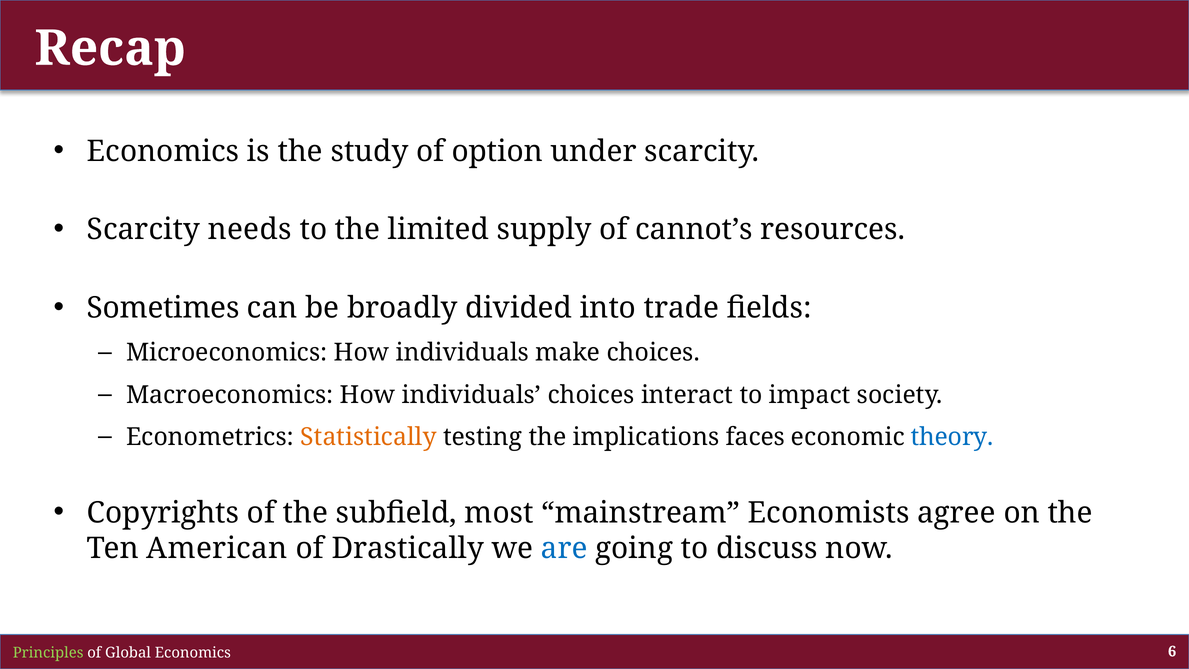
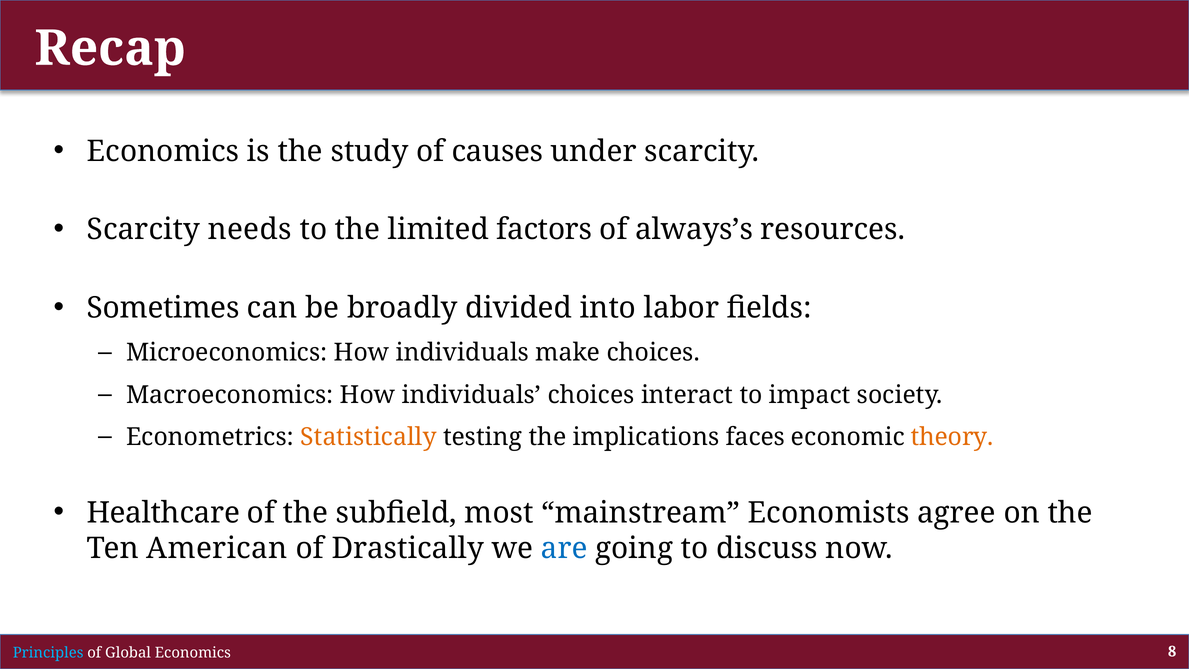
option: option -> causes (497, 151)
supply: supply -> factors (544, 230)
cannot’s: cannot’s -> always’s (694, 230)
trade: trade -> labor (681, 308)
theory colour: blue -> orange (952, 437)
Copyrights: Copyrights -> Healthcare (163, 513)
Principles colour: light green -> light blue (48, 653)
6: 6 -> 8 (1172, 652)
